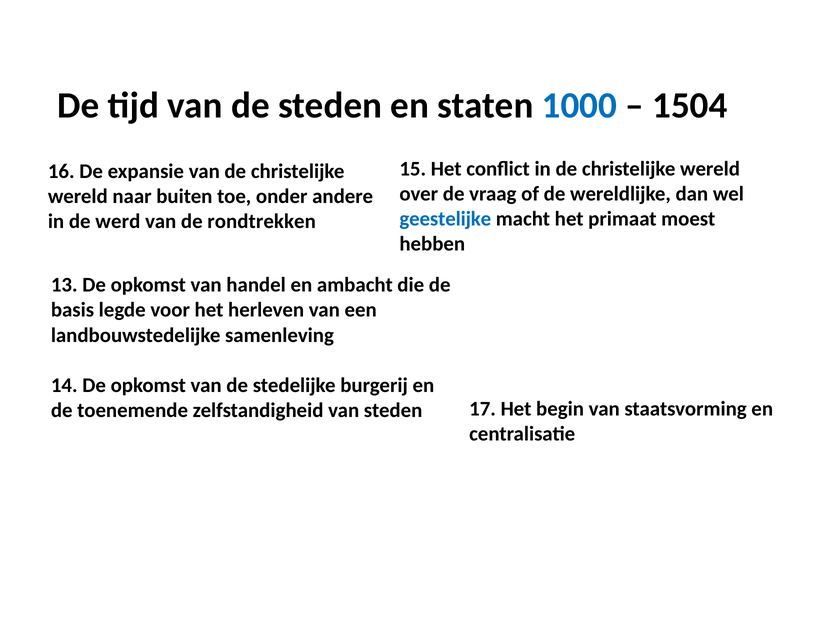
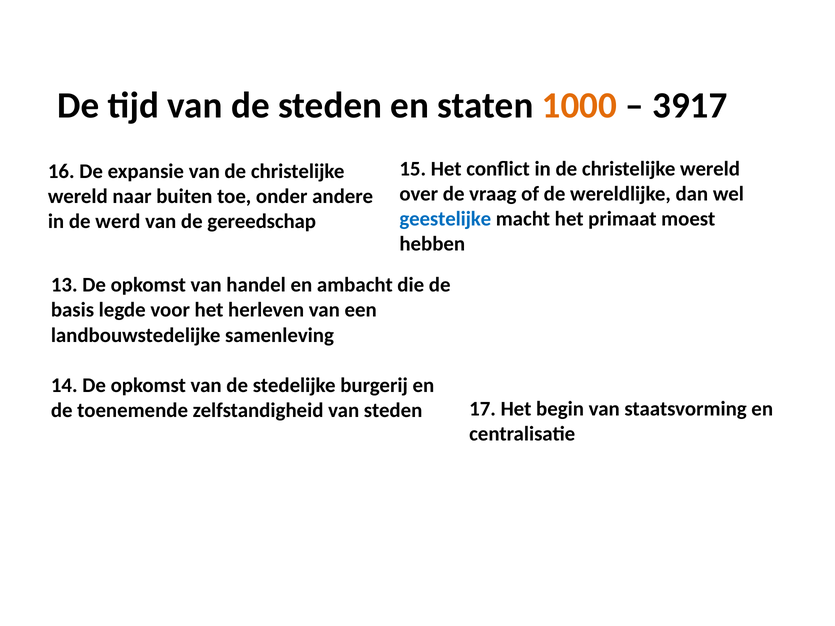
1000 colour: blue -> orange (579, 105)
1504: 1504 -> 3917 (690, 105)
rondtrekken: rondtrekken -> gereedschap (262, 222)
